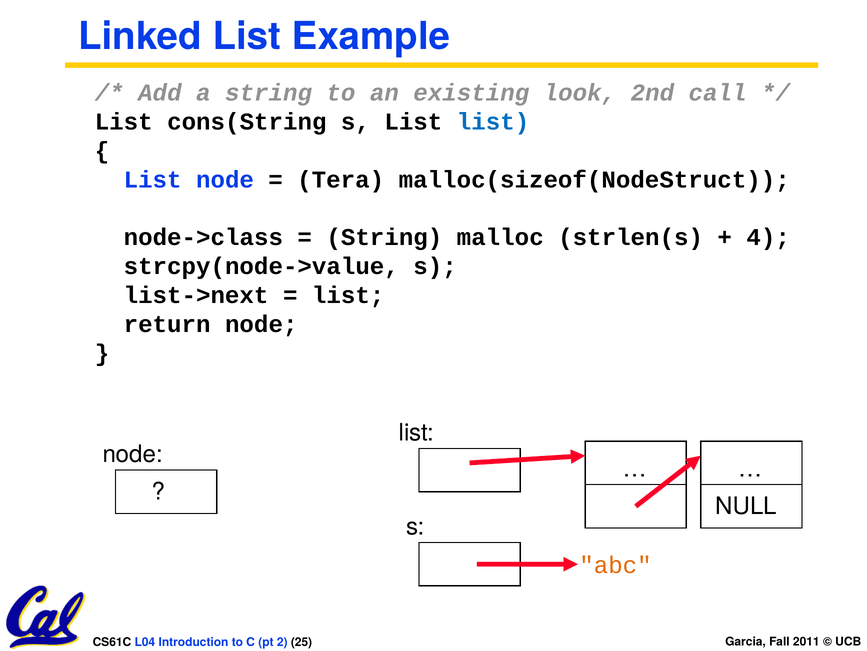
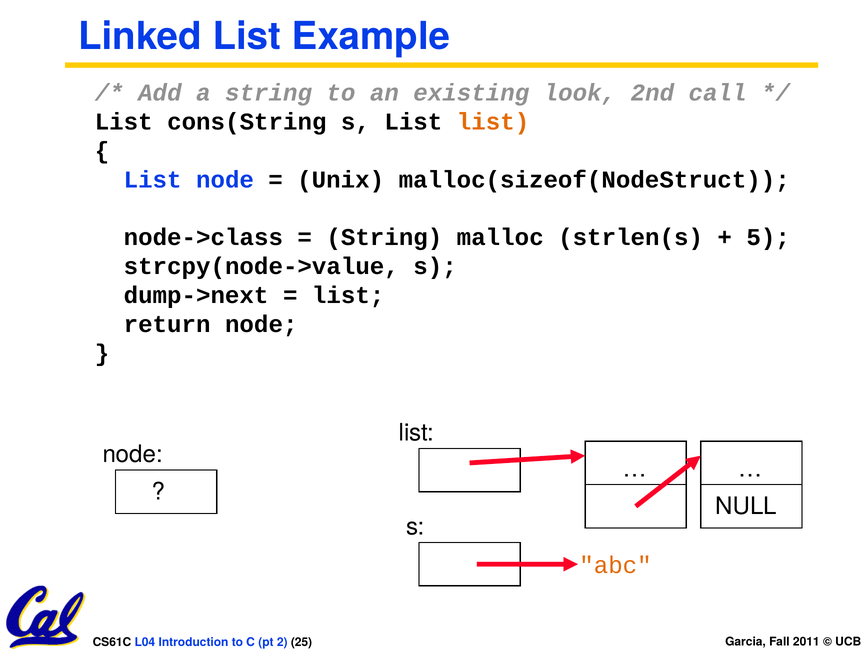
list colour: blue -> orange (493, 122)
Tera: Tera -> Unix (341, 179)
4: 4 -> 5 (768, 237)
list->next: list->next -> dump->next (196, 295)
